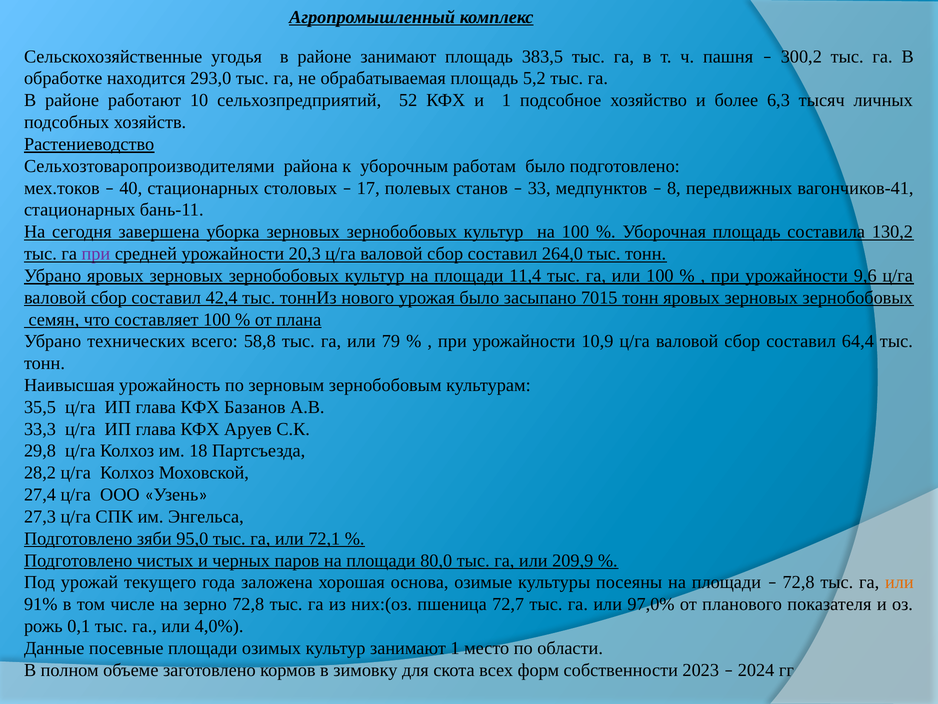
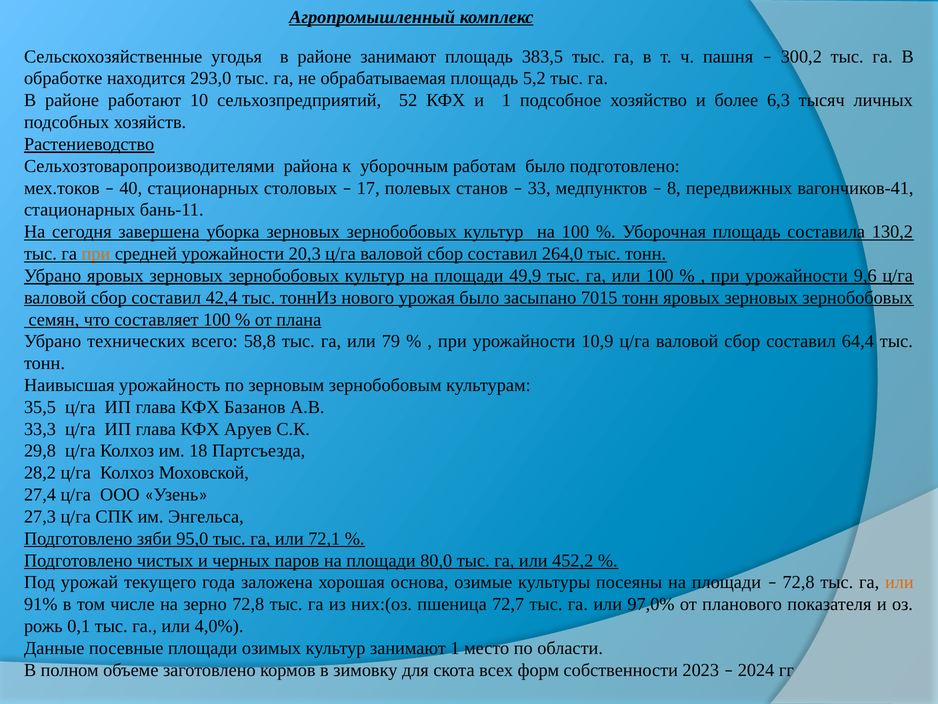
при colour: purple -> orange (96, 254)
11,4: 11,4 -> 49,9 (525, 275)
209,9: 209,9 -> 452,2 (573, 560)
